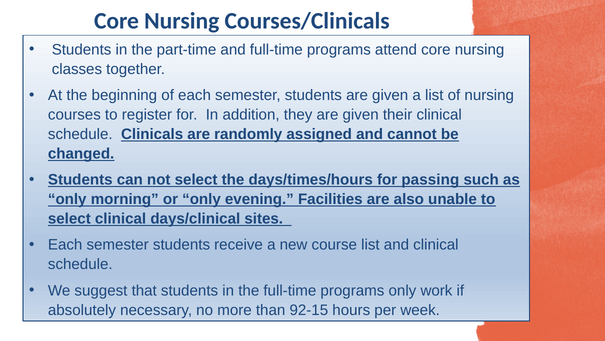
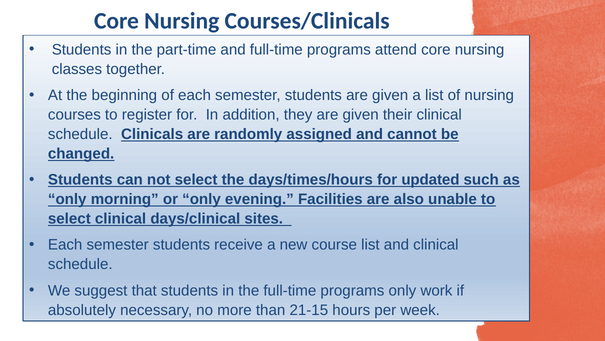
passing: passing -> updated (430, 180)
92-15: 92-15 -> 21-15 (309, 309)
